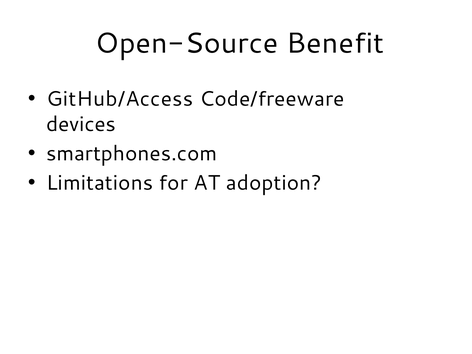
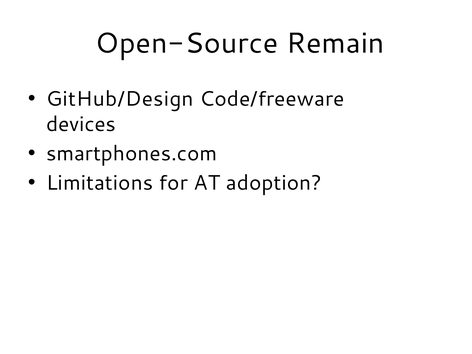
Benefit: Benefit -> Remain (335, 43)
GitHub/Access: GitHub/Access -> GitHub/Design (120, 99)
